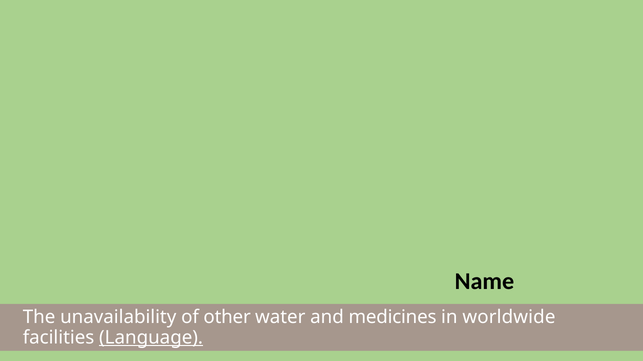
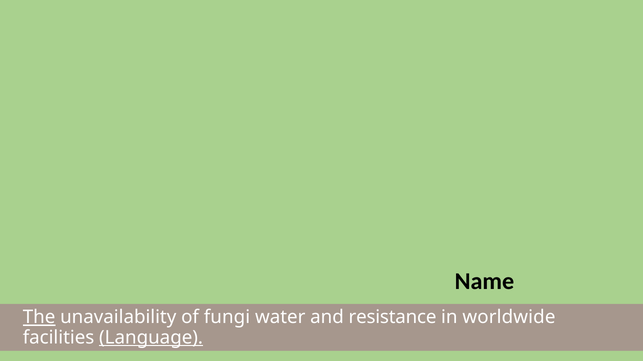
The underline: none -> present (39, 318)
other: other -> fungi (227, 318)
medicines: medicines -> resistance (393, 318)
